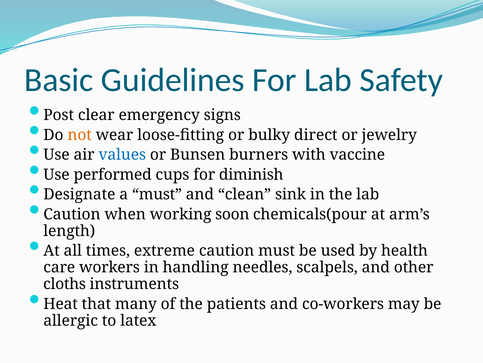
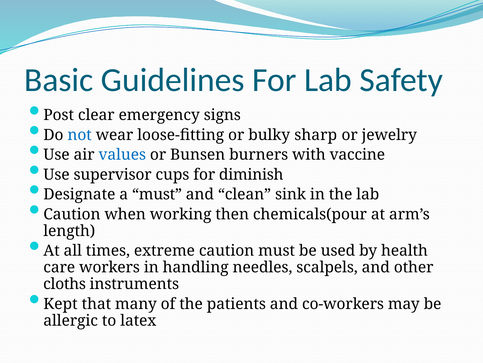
not colour: orange -> blue (80, 135)
direct: direct -> sharp (316, 135)
performed: performed -> supervisor (113, 174)
soon: soon -> then (232, 214)
Heat: Heat -> Kept (61, 303)
